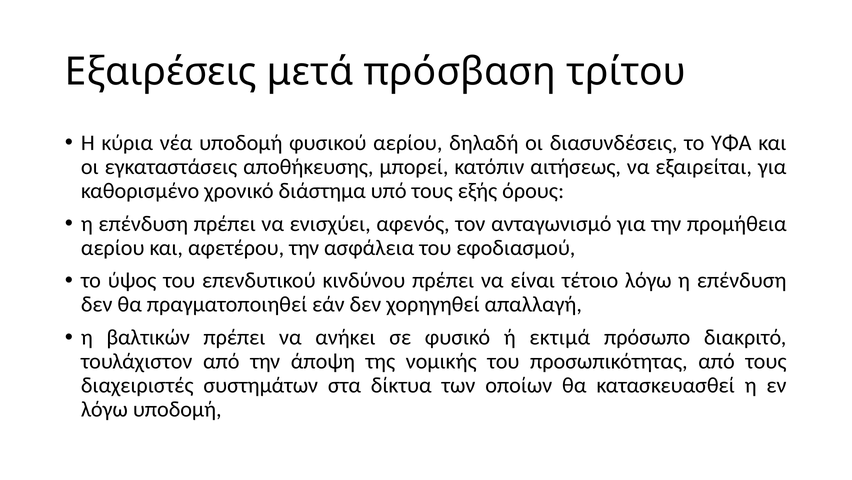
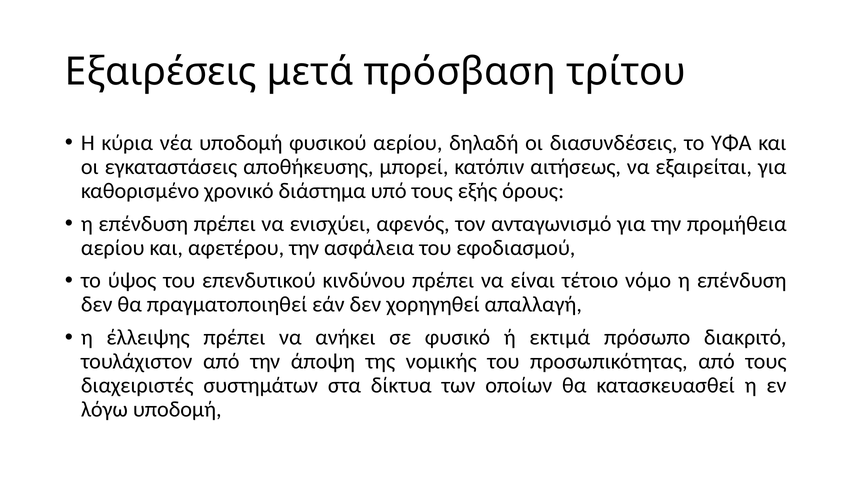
τέτοιο λόγω: λόγω -> νόμο (648, 280)
βαλτικών: βαλτικών -> έλλειψης (148, 337)
